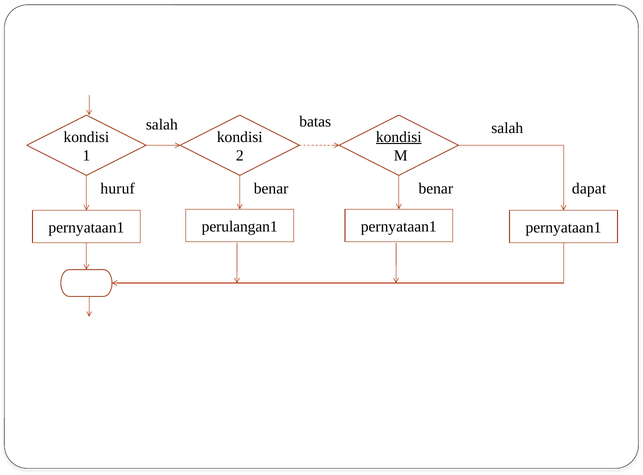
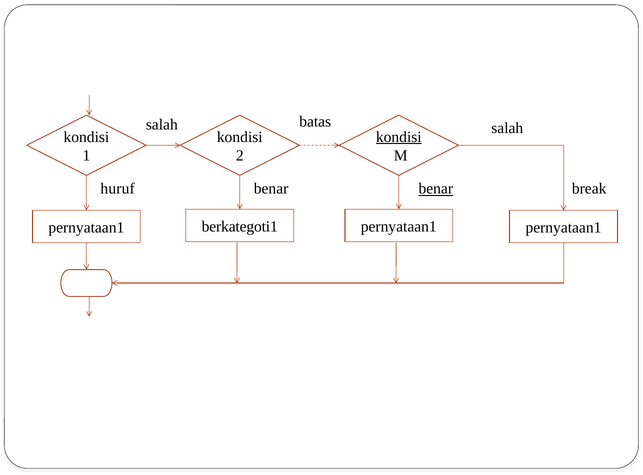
benar underline: none -> present (436, 189)
dapat: dapat -> break (589, 189)
perulangan1: perulangan1 -> berkategoti1 (240, 227)
